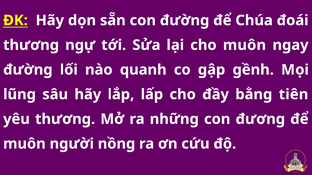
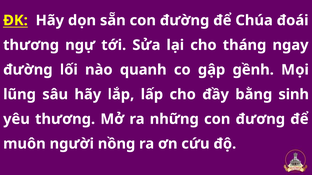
cho muôn: muôn -> tháng (245, 45)
tiên: tiên -> sinh (294, 95)
